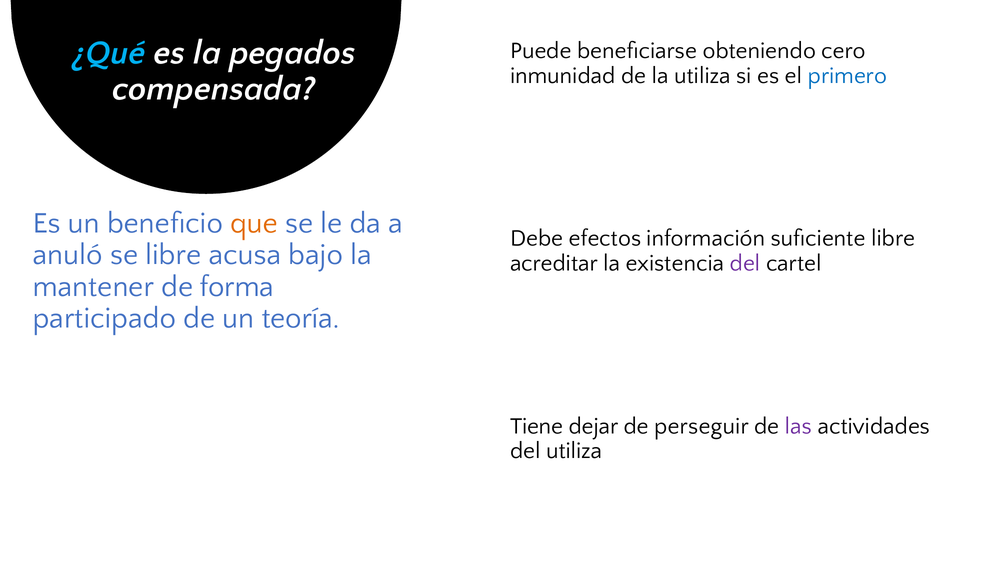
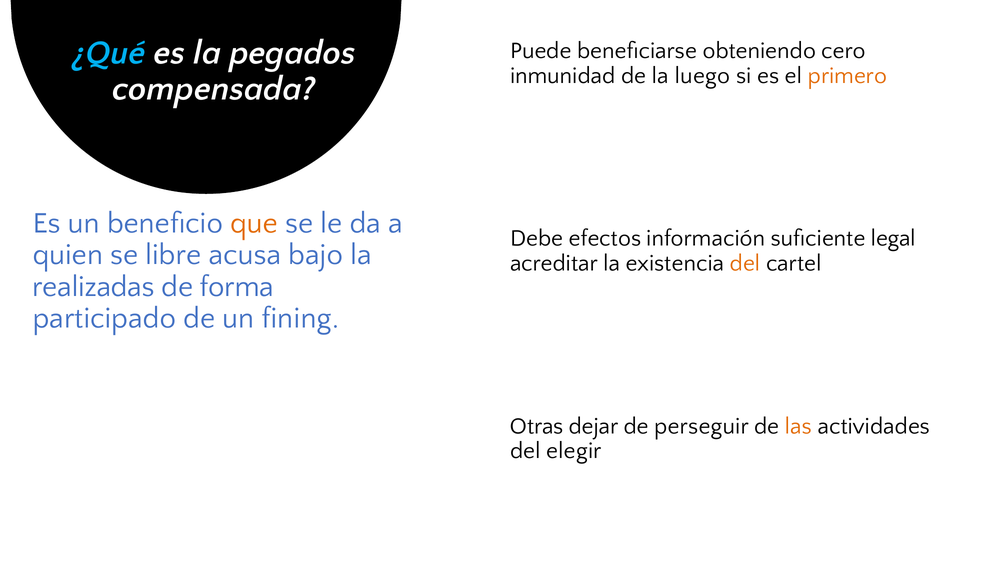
la utiliza: utiliza -> luego (702, 75)
primero colour: blue -> orange (847, 75)
suficiente libre: libre -> legal (893, 238)
anuló: anuló -> quien (68, 255)
del colour: purple -> orange (745, 263)
mantener: mantener -> realizadas (93, 287)
teoría: teoría -> fining (300, 318)
Tiene: Tiene -> Otras (537, 426)
las colour: purple -> orange (798, 426)
del utiliza: utiliza -> elegir (574, 451)
